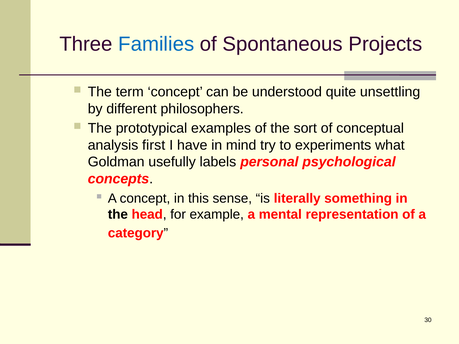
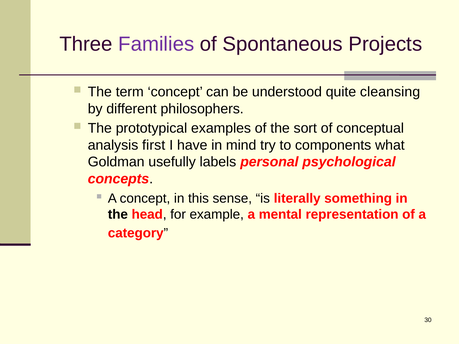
Families colour: blue -> purple (156, 44)
unsettling: unsettling -> cleansing (390, 92)
experiments: experiments -> components (333, 145)
